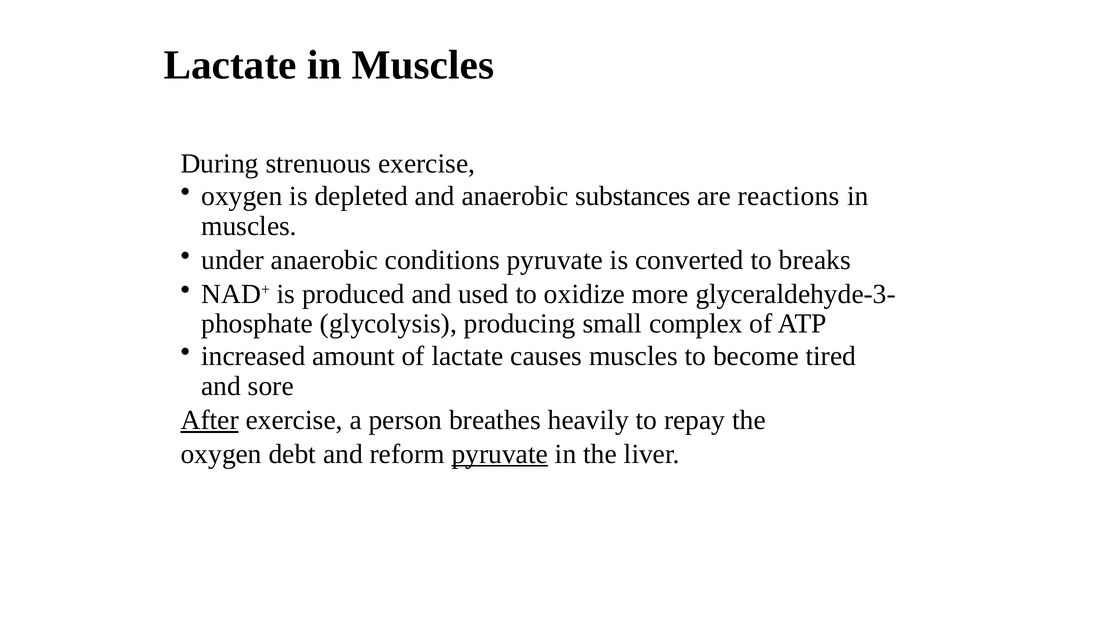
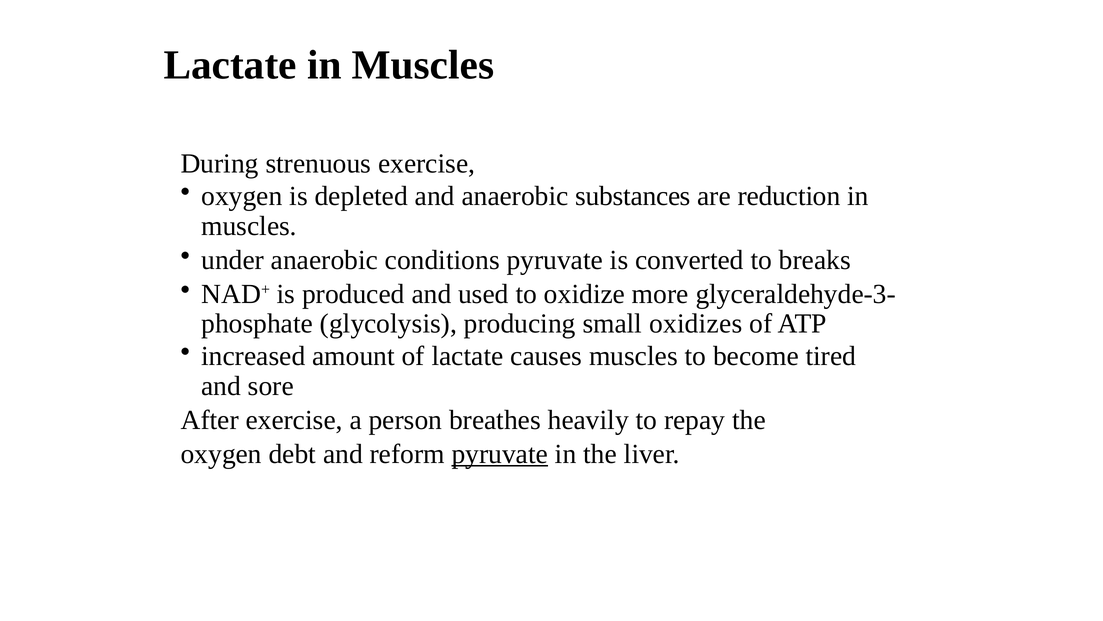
reactions: reactions -> reduction (789, 196)
complex: complex -> oxidizes (696, 324)
After underline: present -> none (210, 420)
